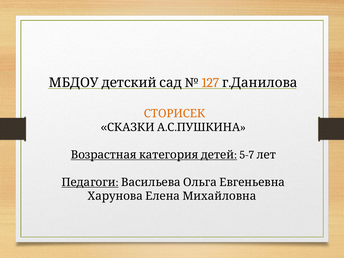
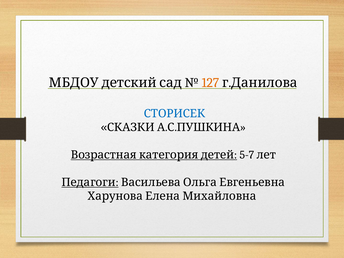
СТОРИСЕК colour: orange -> blue (175, 114)
